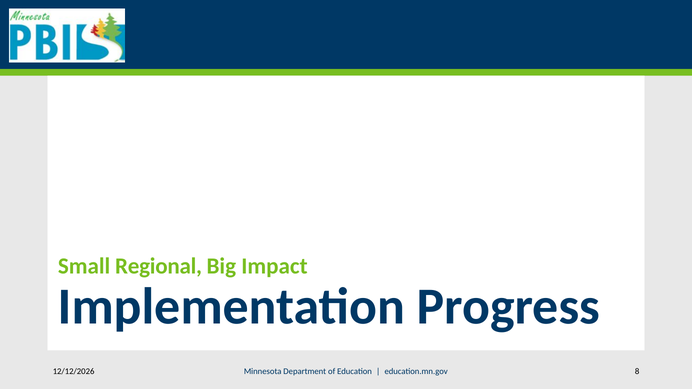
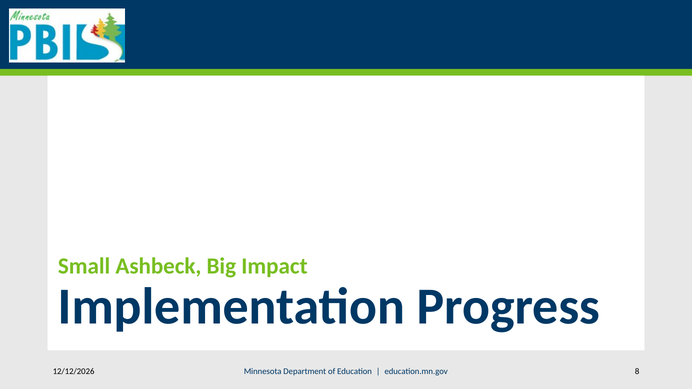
Regional: Regional -> Ashbeck (158, 266)
